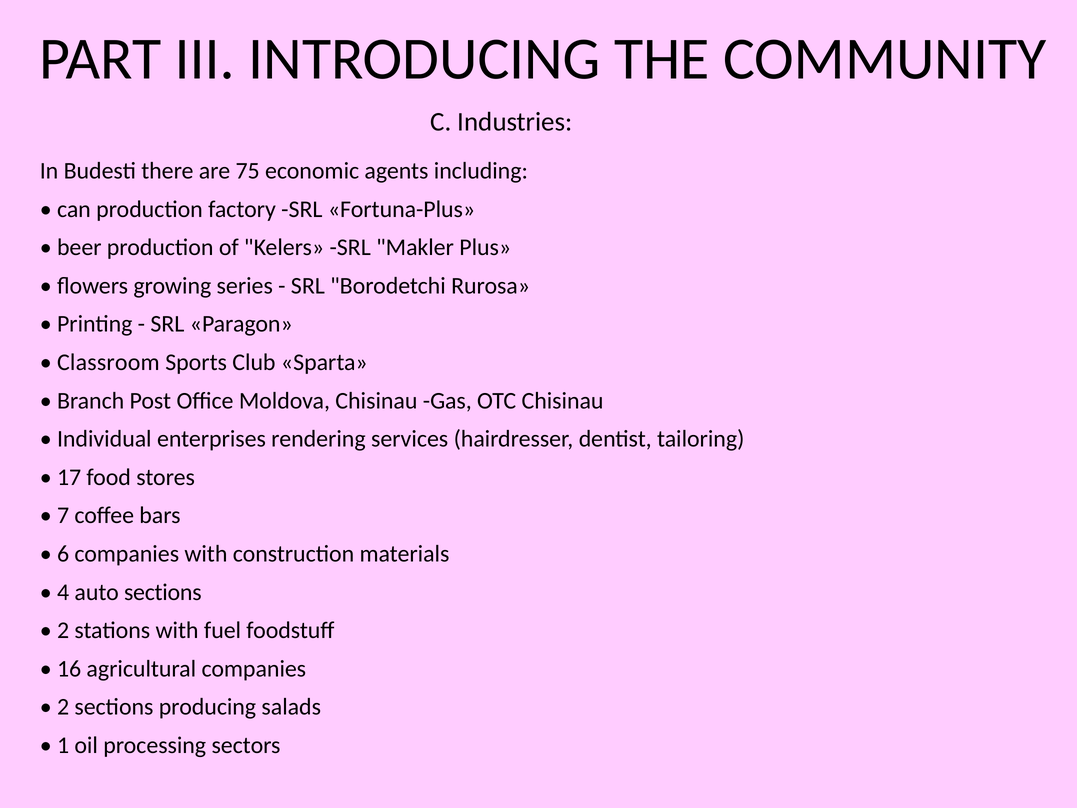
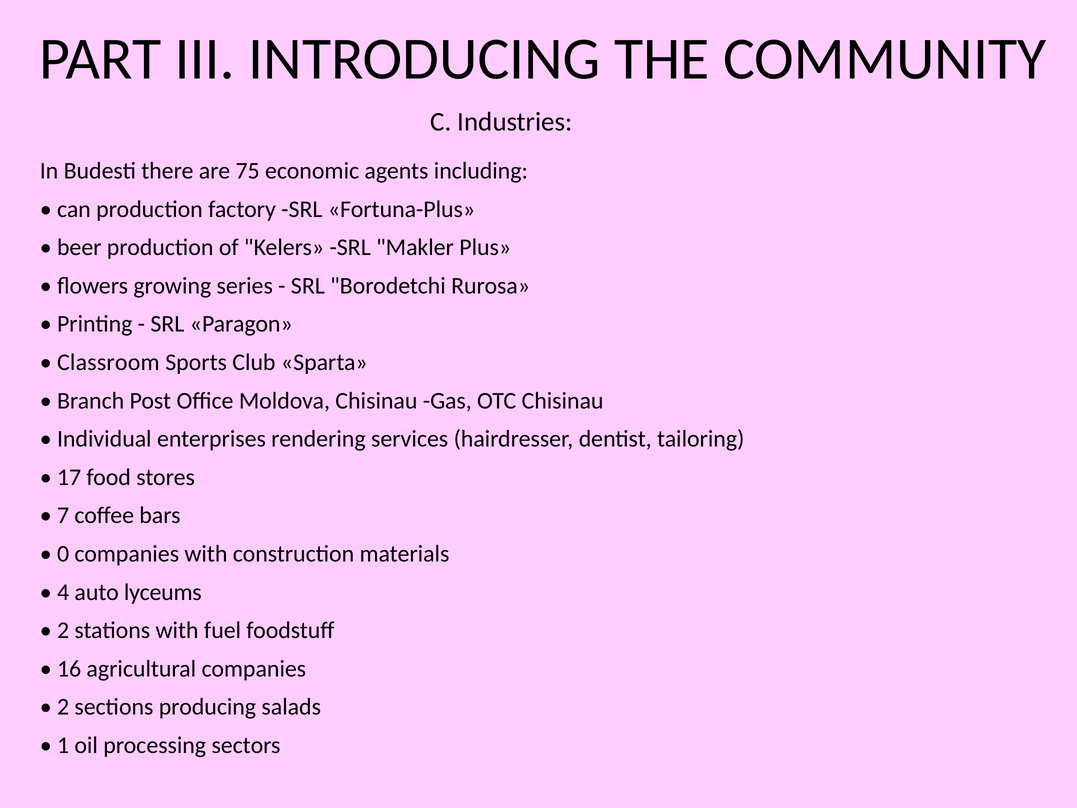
6: 6 -> 0 (63, 554)
auto sections: sections -> lyceums (163, 592)
